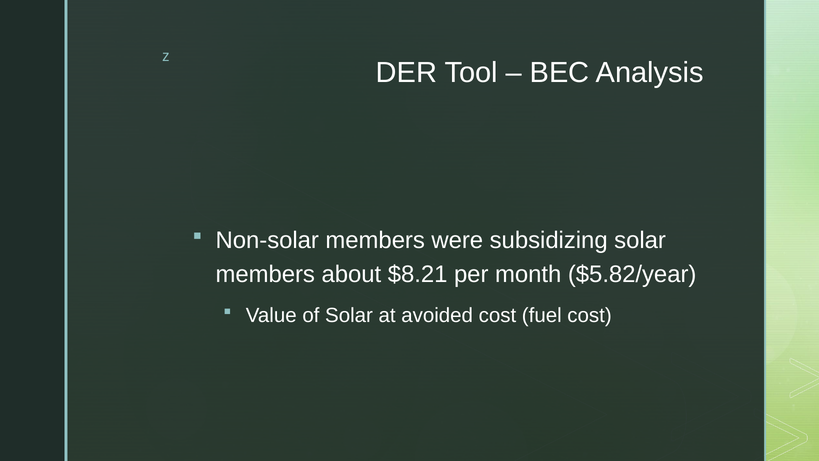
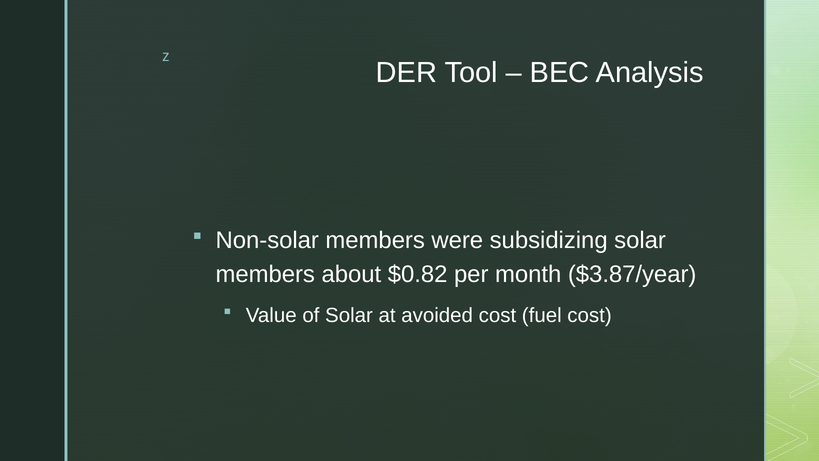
$8.21: $8.21 -> $0.82 (418, 274)
$5.82/year: $5.82/year -> $3.87/year (632, 274)
